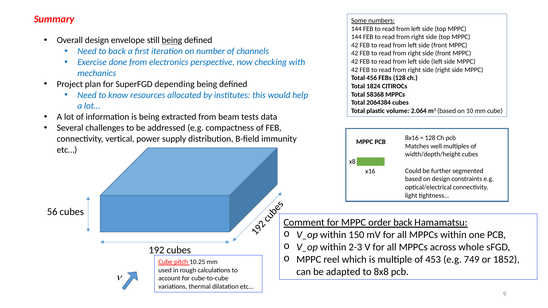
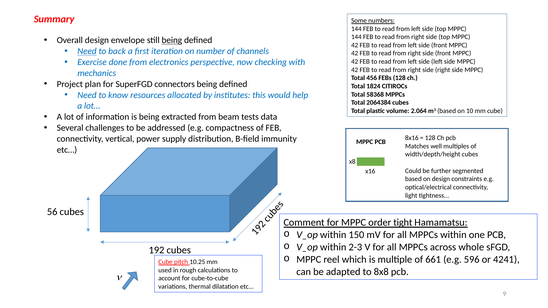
Need underline: none -> present (87, 51)
depending: depending -> connectors (175, 84)
order back: back -> tight (403, 223)
453: 453 -> 661 (433, 260)
749: 749 -> 596 (472, 260)
1852: 1852 -> 4241 (506, 260)
